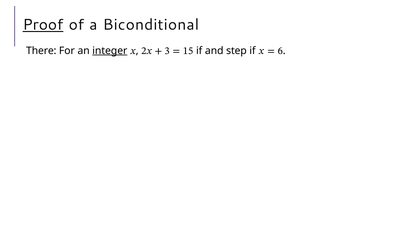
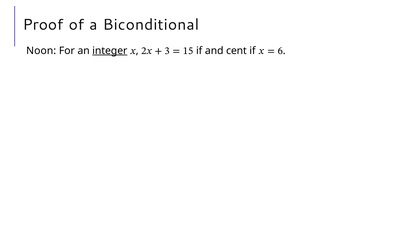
Proof underline: present -> none (43, 25)
There: There -> Noon (41, 51)
step: step -> cent (236, 51)
